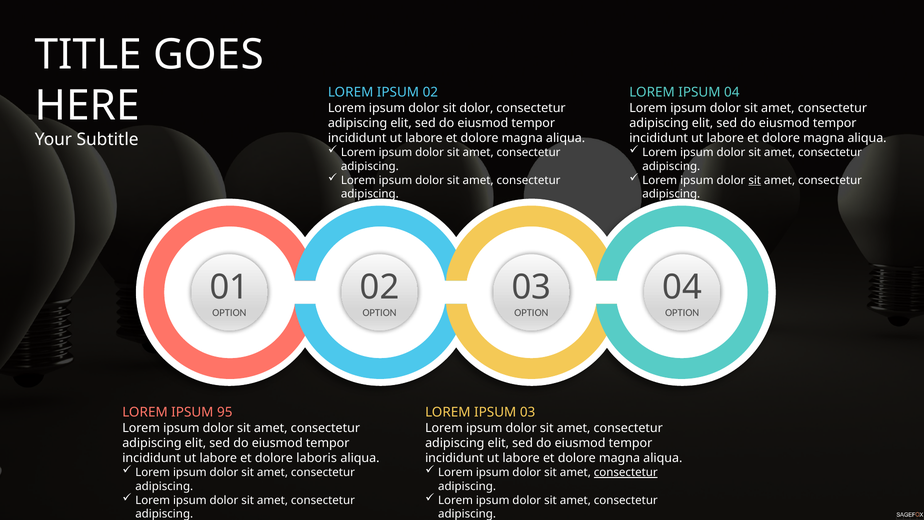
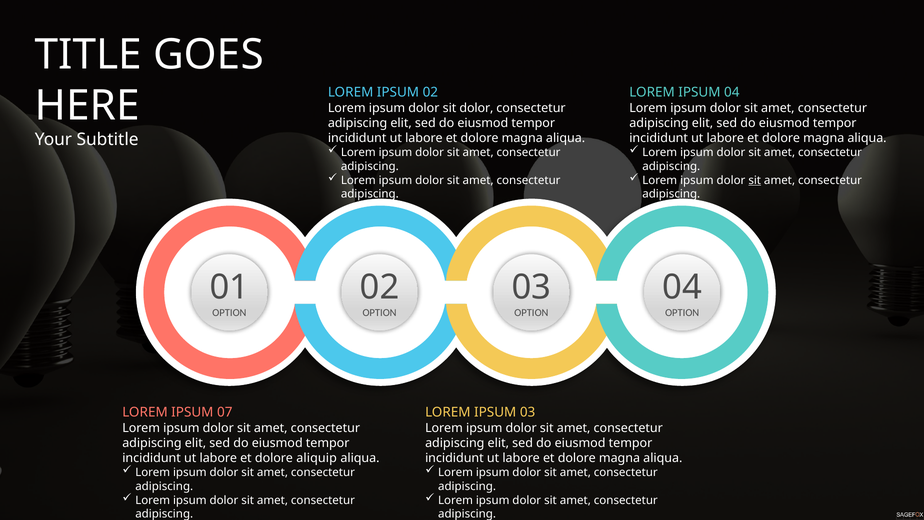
95: 95 -> 07 (225, 412)
laboris: laboris -> aliquip (317, 458)
consectetur underline: present -> none (626, 472)
